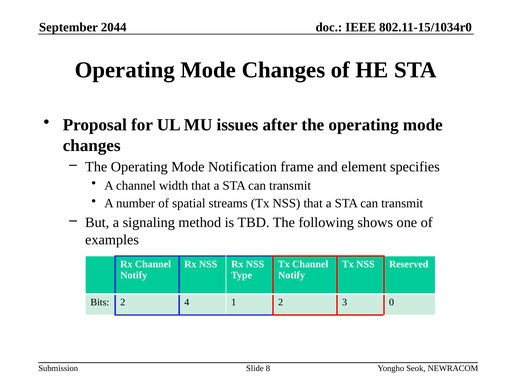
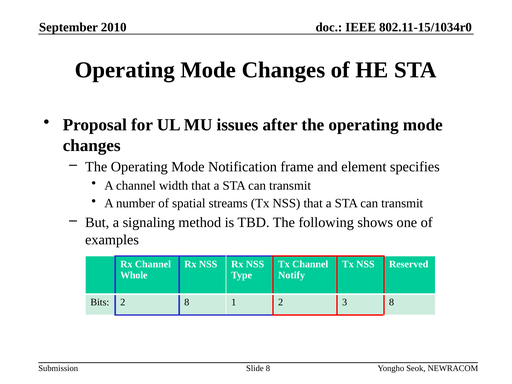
2044: 2044 -> 2010 (114, 27)
Notify: Notify -> Whole (134, 275)
2 4: 4 -> 8 (187, 302)
3 0: 0 -> 8 (392, 302)
